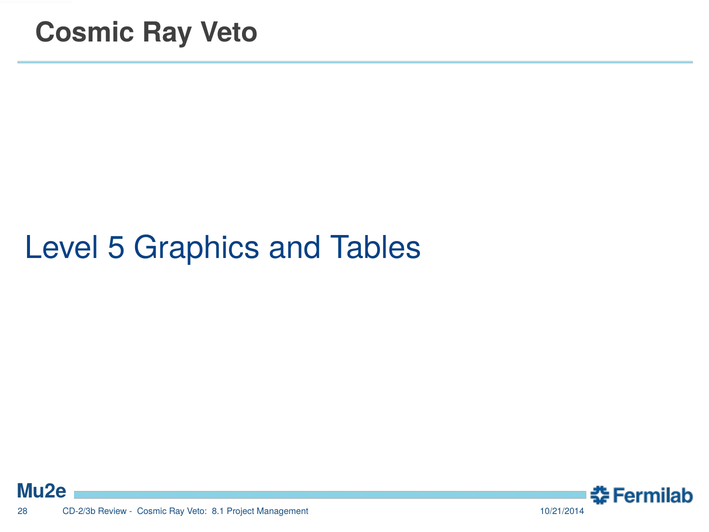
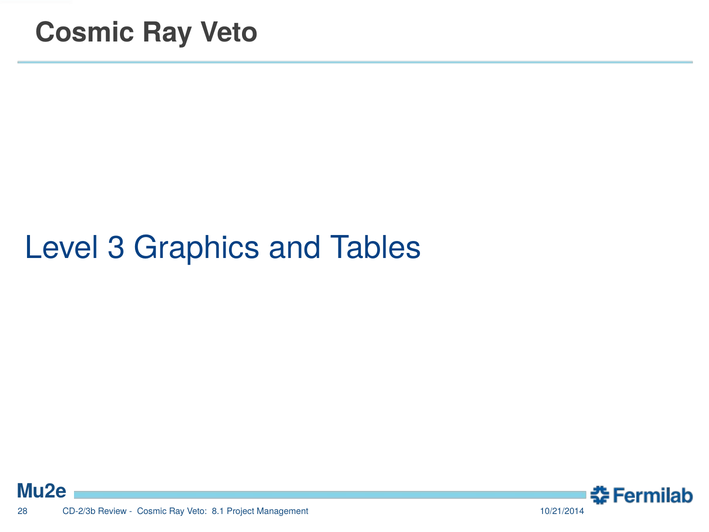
5: 5 -> 3 (116, 248)
